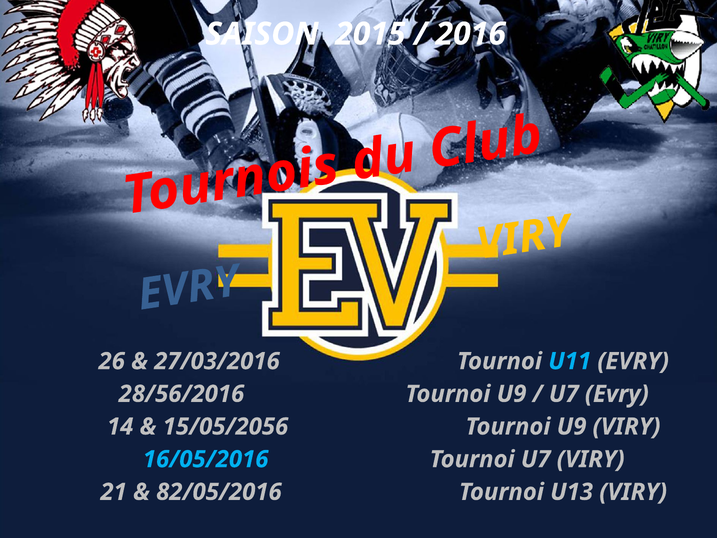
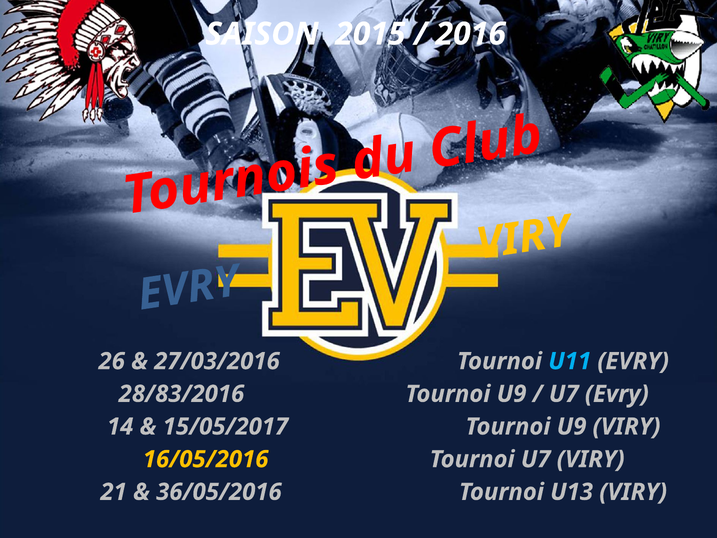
28/56/2016: 28/56/2016 -> 28/83/2016 (181, 394)
15/05/2056: 15/05/2056 -> 15/05/2017 (225, 426)
16/05/2016 colour: light blue -> yellow (206, 459)
82/05/2016: 82/05/2016 -> 36/05/2016 (219, 492)
